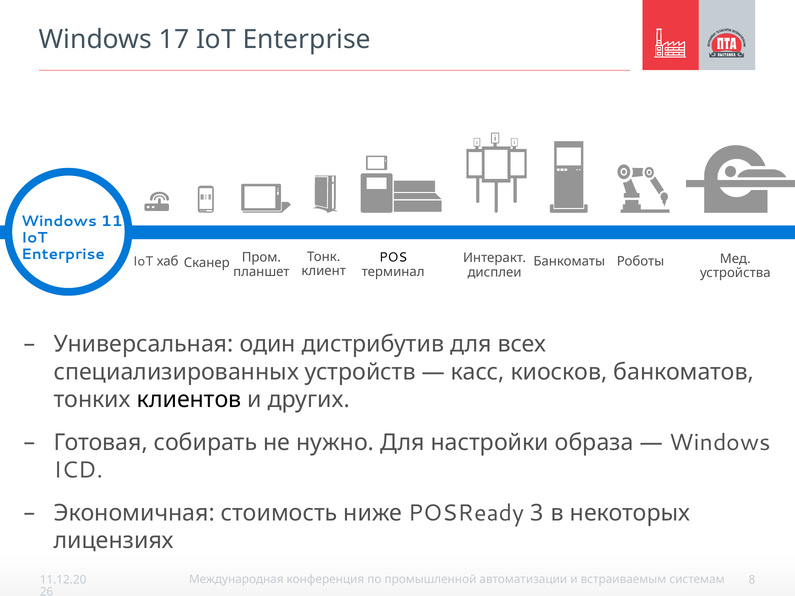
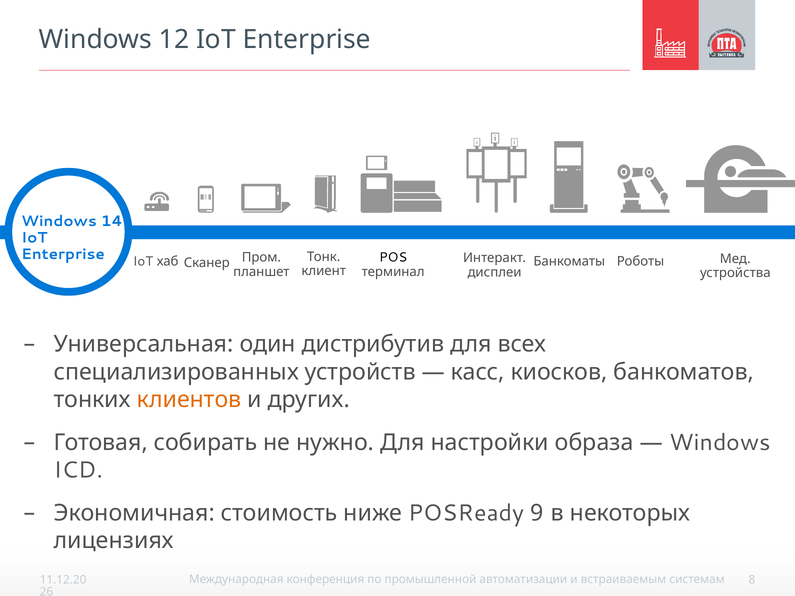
17: 17 -> 12 (174, 40)
11: 11 -> 14 (112, 221)
клиентов colour: black -> orange (189, 400)
3: 3 -> 9 (537, 513)
